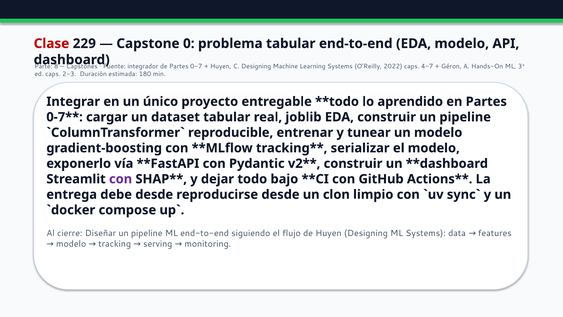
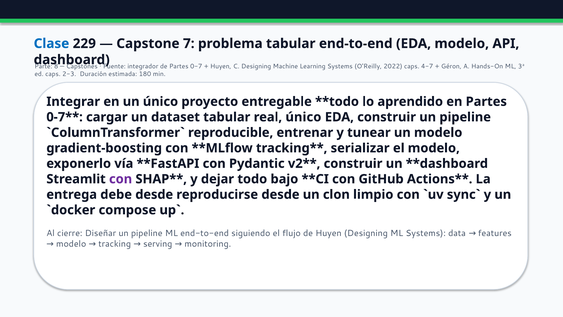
Clase colour: red -> blue (51, 44)
0: 0 -> 7 (189, 44)
real joblib: joblib -> único (303, 117)
